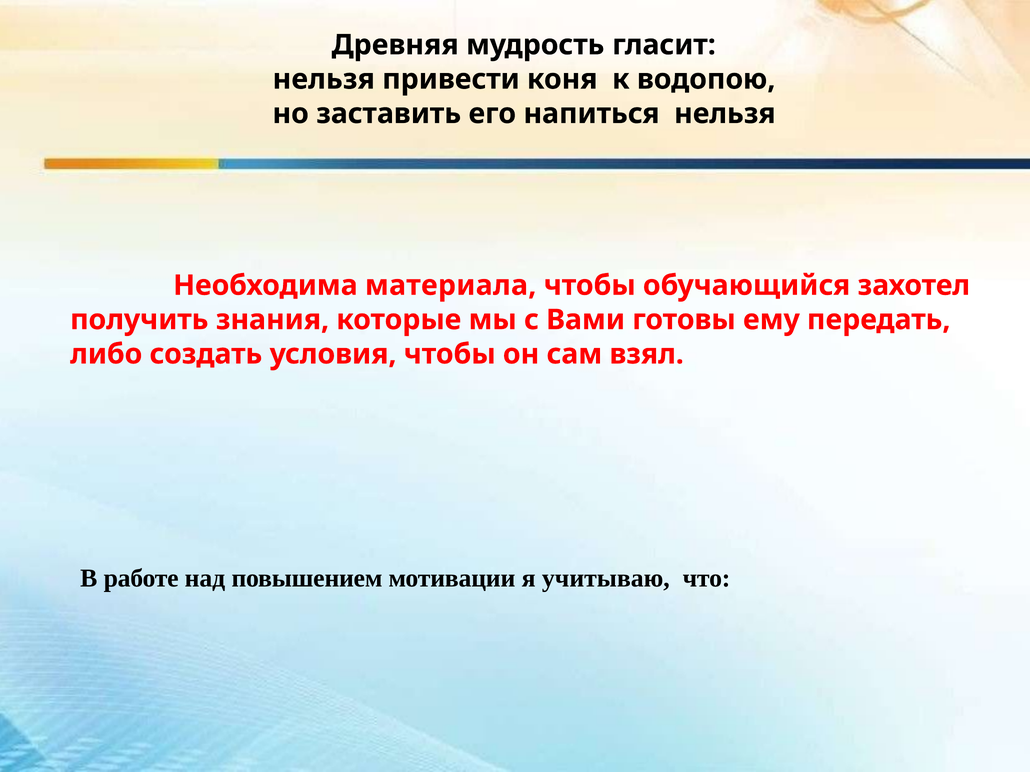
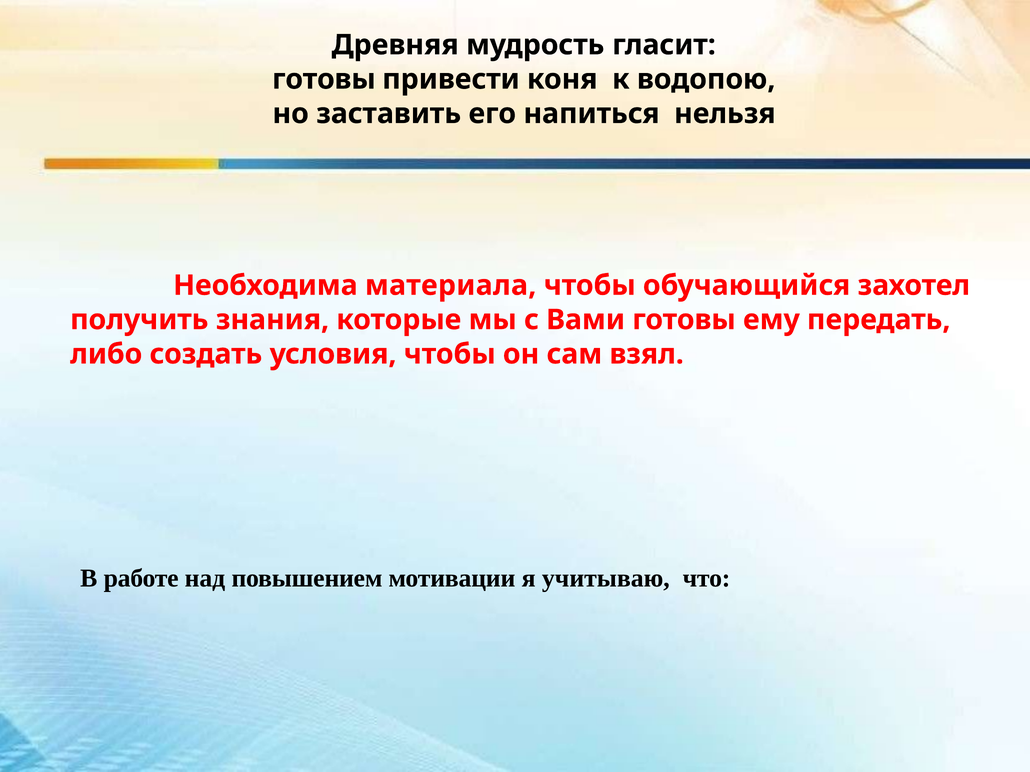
нельзя: нельзя -> готовы (324, 79)
